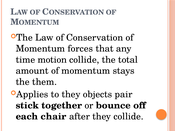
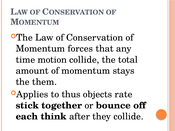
to they: they -> thus (71, 95)
pair: pair -> rate (124, 95)
chair: chair -> think (54, 117)
